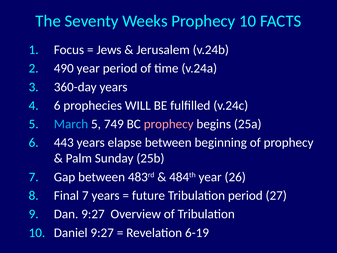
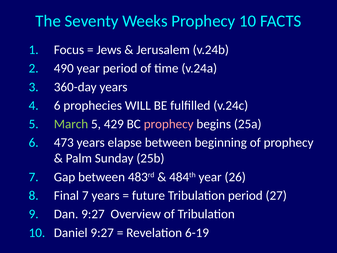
March colour: light blue -> light green (71, 124)
749: 749 -> 429 (114, 124)
443: 443 -> 473 (64, 143)
